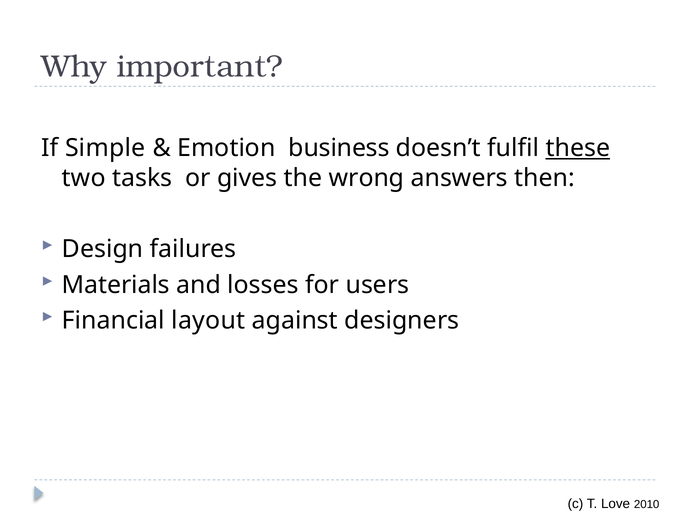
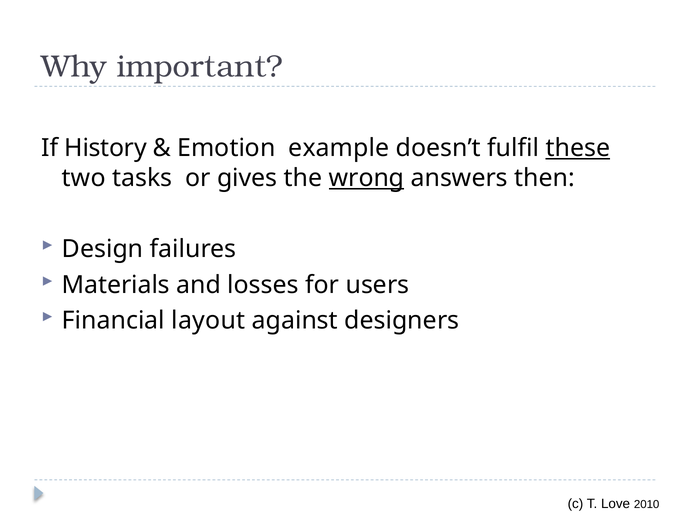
Simple: Simple -> History (106, 148)
business: business -> example (339, 148)
wrong underline: none -> present (367, 178)
